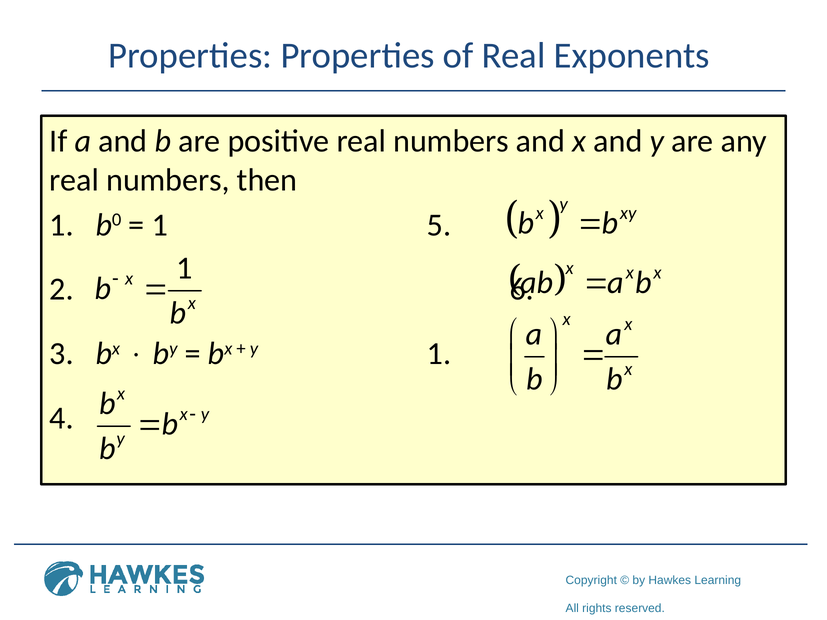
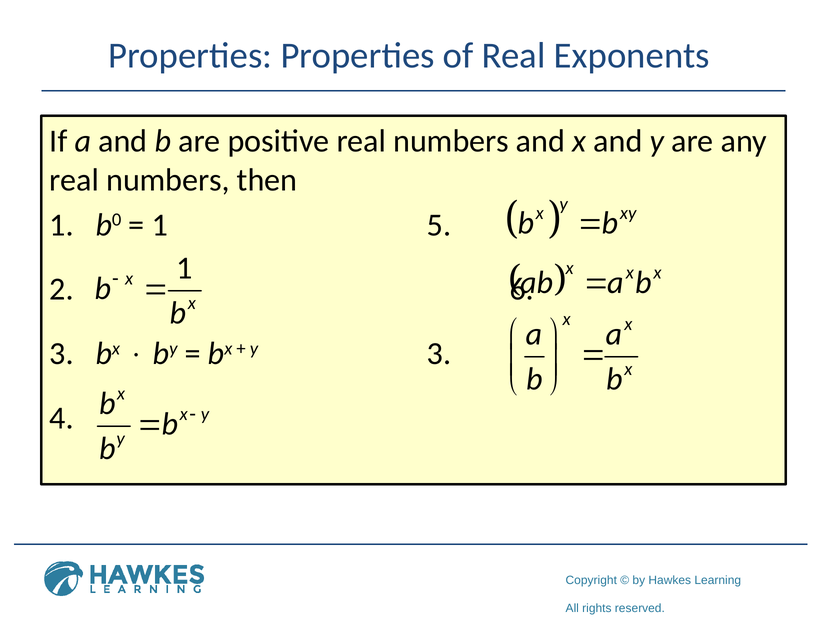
y 1: 1 -> 3 (439, 354)
